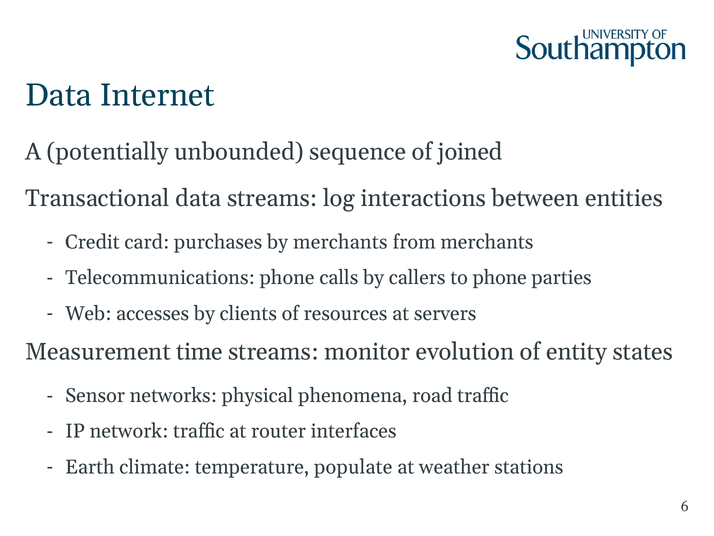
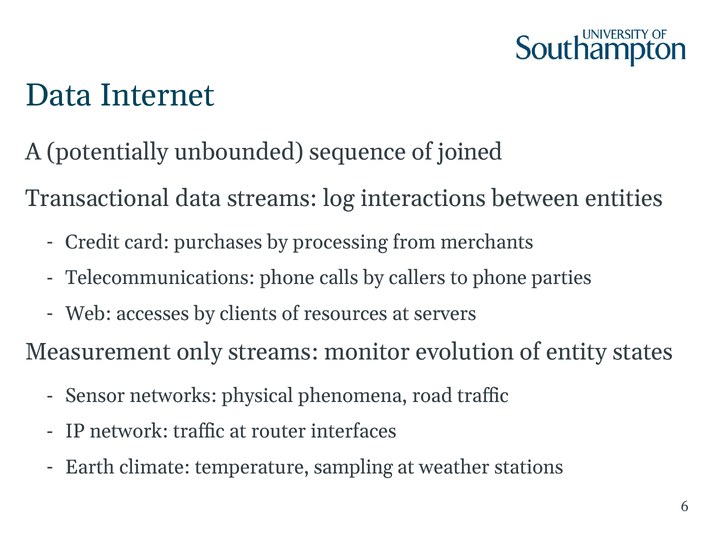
by merchants: merchants -> processing (340, 242)
time: time -> only (199, 352)
populate: populate -> sampling (353, 467)
